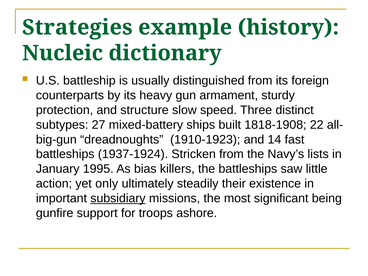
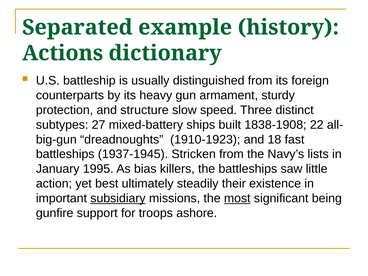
Strategies: Strategies -> Separated (77, 27)
Nucleic: Nucleic -> Actions (63, 53)
1818-1908: 1818-1908 -> 1838-1908 (275, 125)
14: 14 -> 18 (274, 139)
1937-1924: 1937-1924 -> 1937-1945 (133, 154)
only: only -> best (107, 184)
most underline: none -> present (237, 198)
